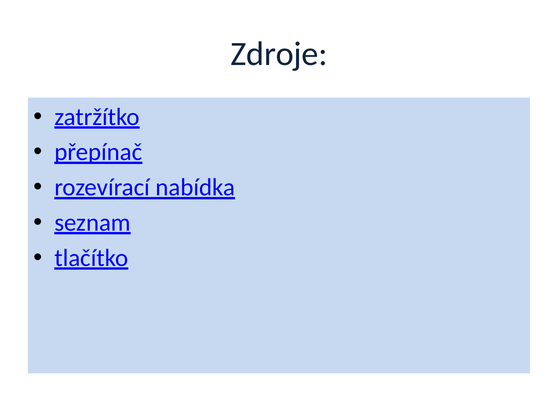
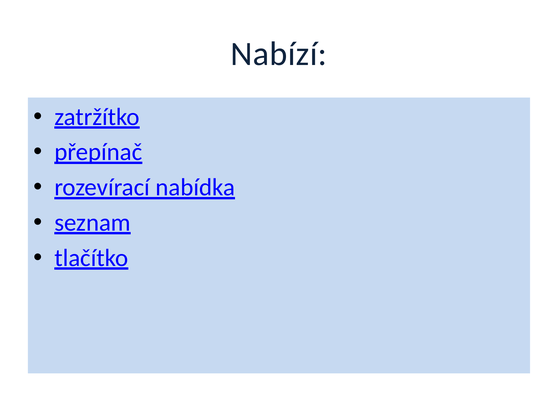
Zdroje: Zdroje -> Nabízí (279, 54)
